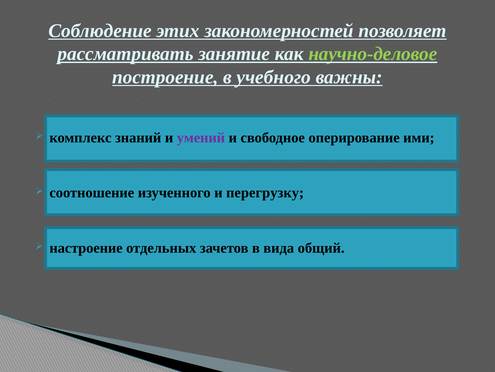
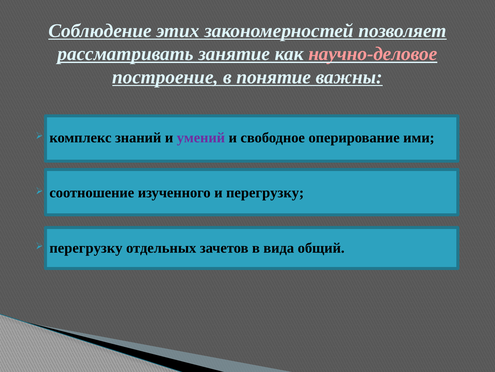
научно-деловое colour: light green -> pink (373, 54)
учебного: учебного -> понятие (274, 77)
настроение: настроение -> перегрузку (86, 247)
